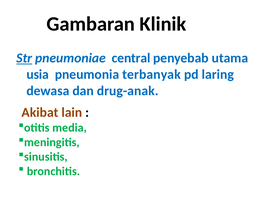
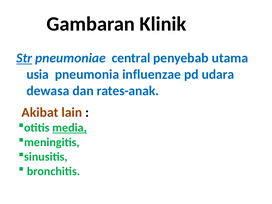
terbanyak: terbanyak -> influenzae (152, 74)
laring: laring -> udara (218, 74)
drug-anak: drug-anak -> rates-anak (128, 91)
media underline: none -> present (70, 128)
